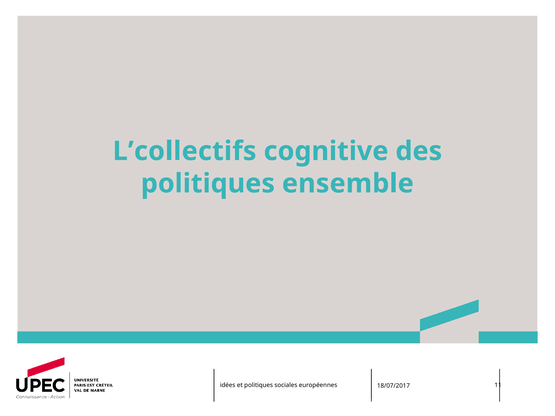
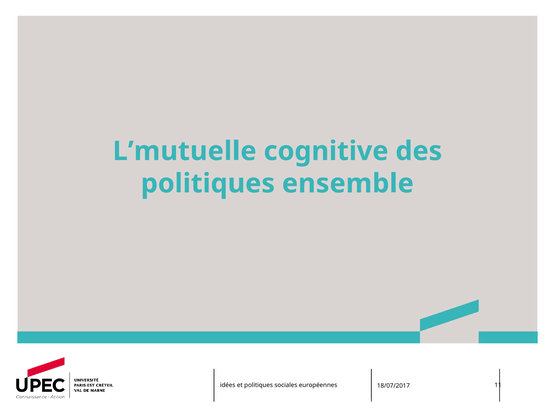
L’collectifs: L’collectifs -> L’mutuelle (185, 151)
